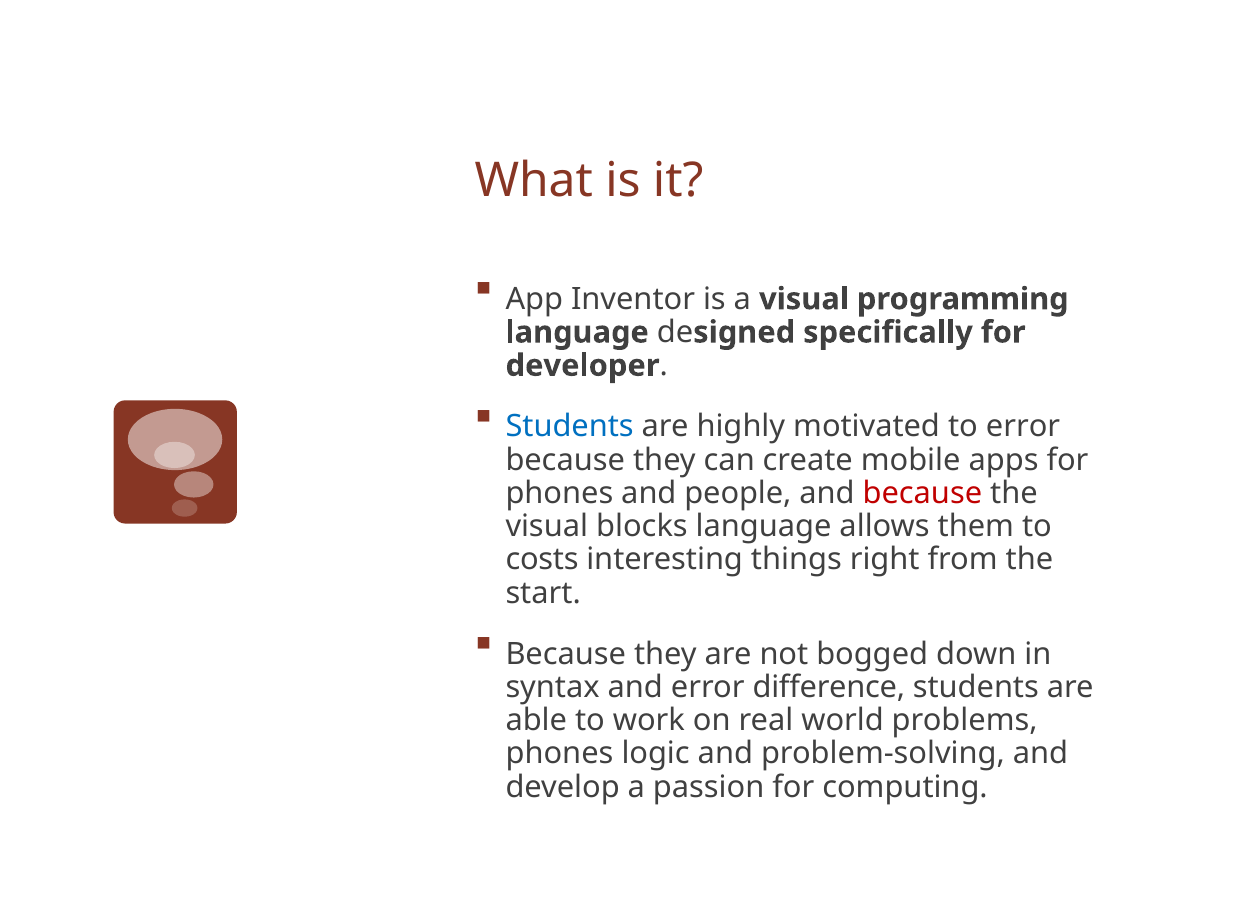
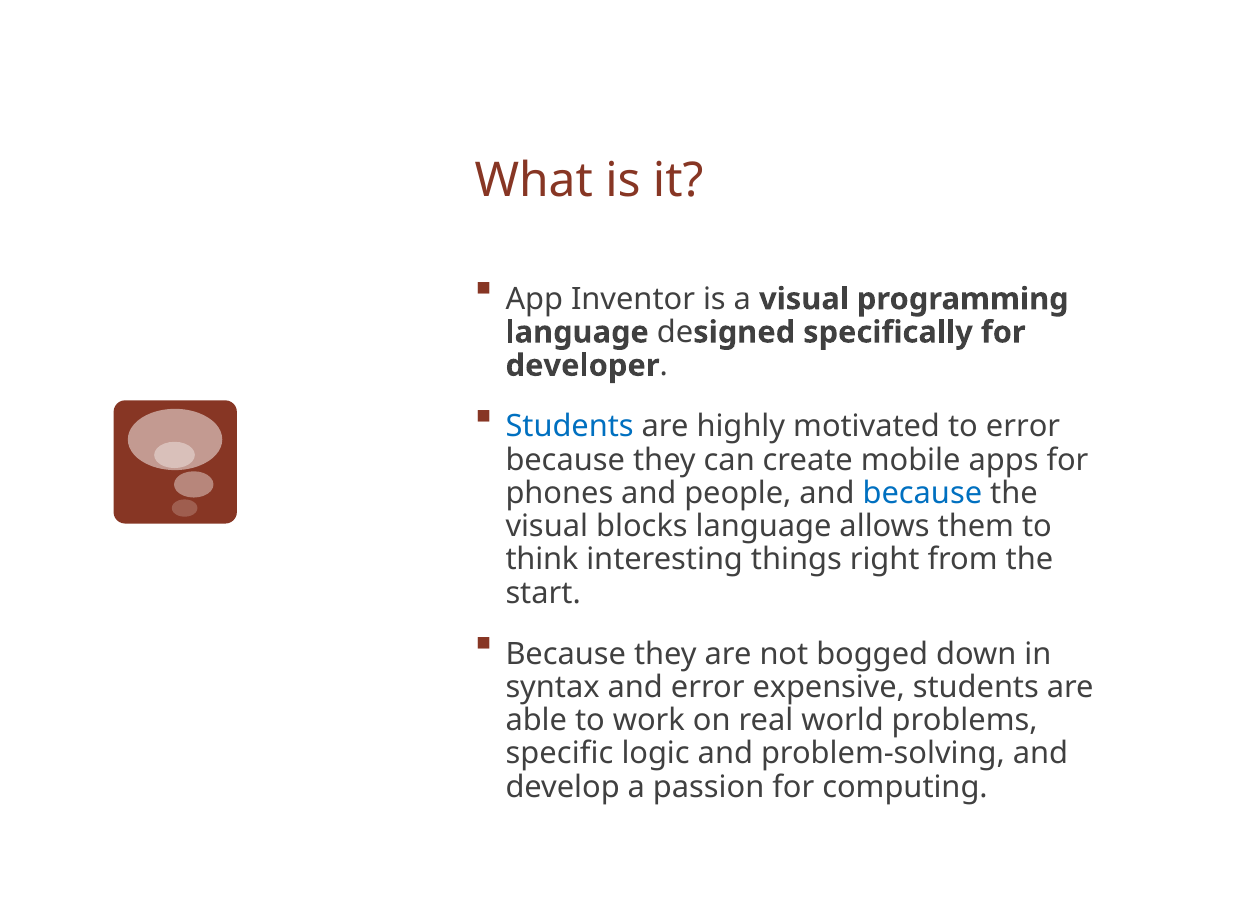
because colour: red -> blue (922, 494)
costs: costs -> think (542, 560)
difference: difference -> expensive (829, 688)
phones: phones -> specific (559, 754)
